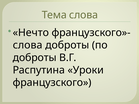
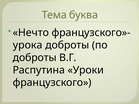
Тема слова: слова -> буква (83, 15)
слова: слова -> урока (28, 45)
